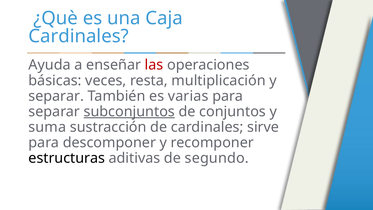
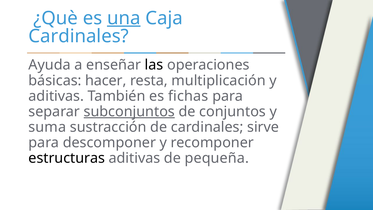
una underline: none -> present (124, 18)
las colour: red -> black (154, 65)
veces: veces -> hacer (106, 80)
separar: separar -> aditivas (56, 96)
varias: varias -> fichas (188, 96)
segundo: segundo -> pequeña (217, 158)
